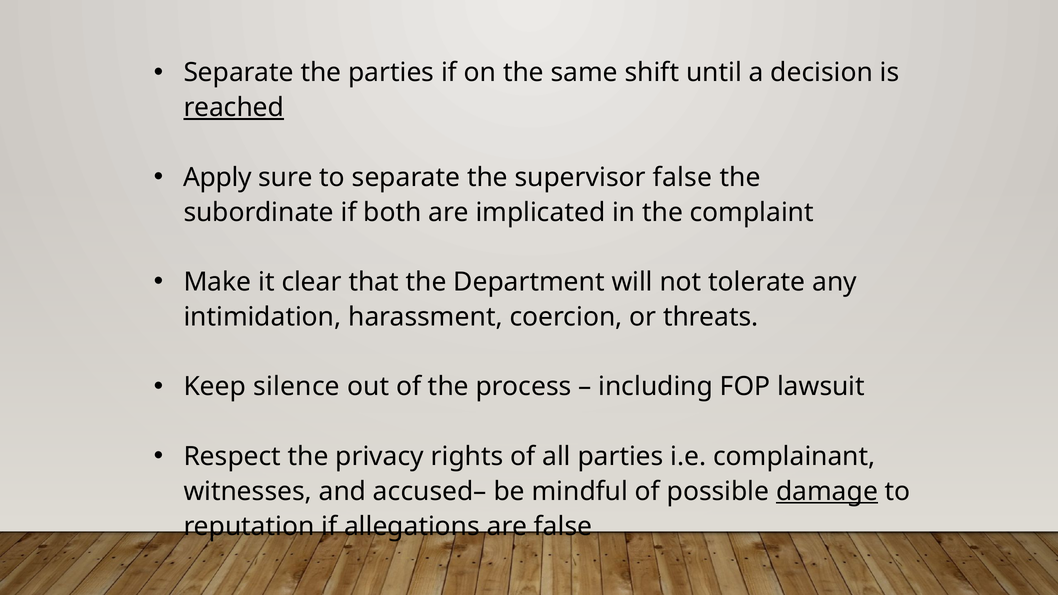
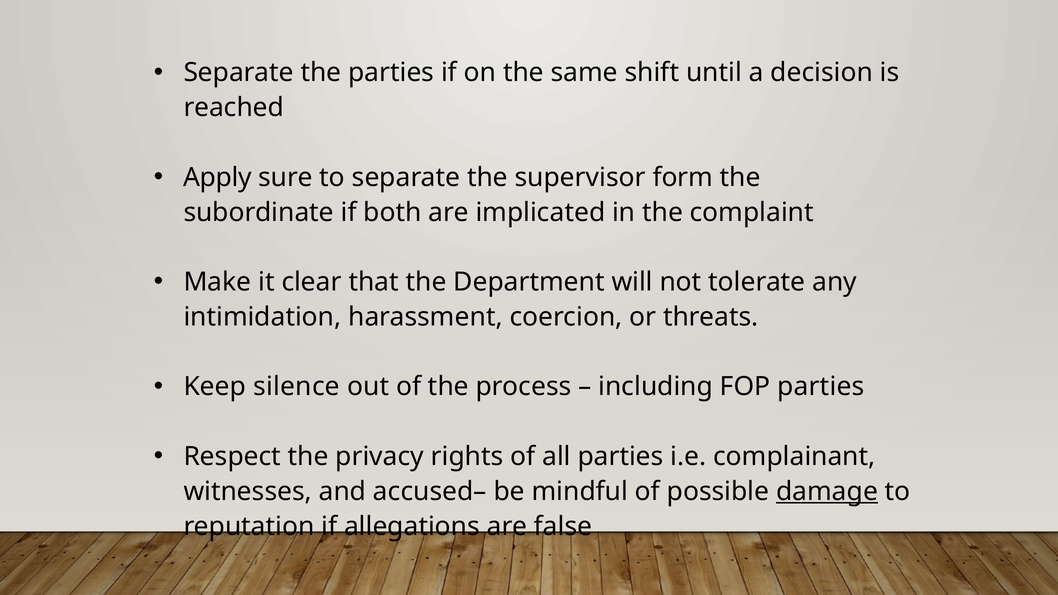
reached underline: present -> none (234, 108)
supervisor false: false -> form (683, 177)
FOP lawsuit: lawsuit -> parties (821, 387)
